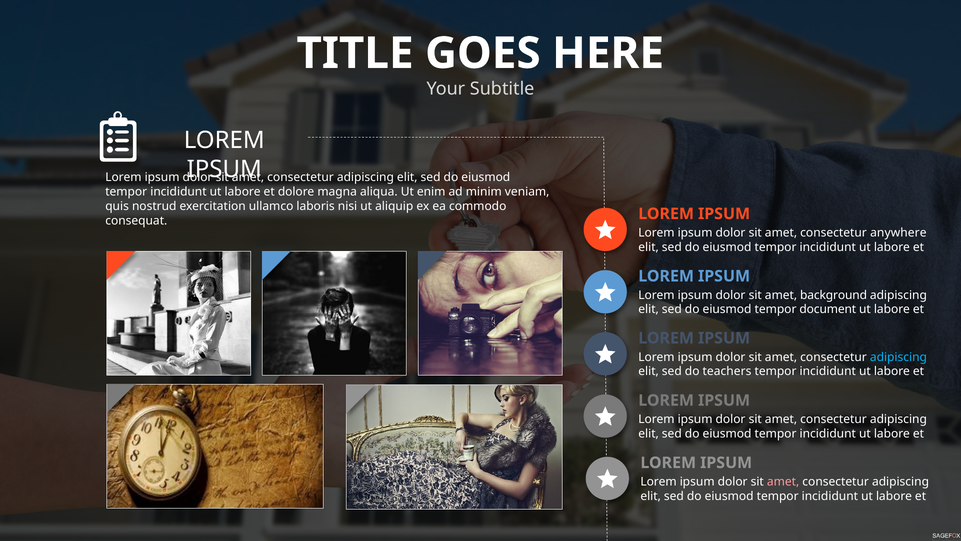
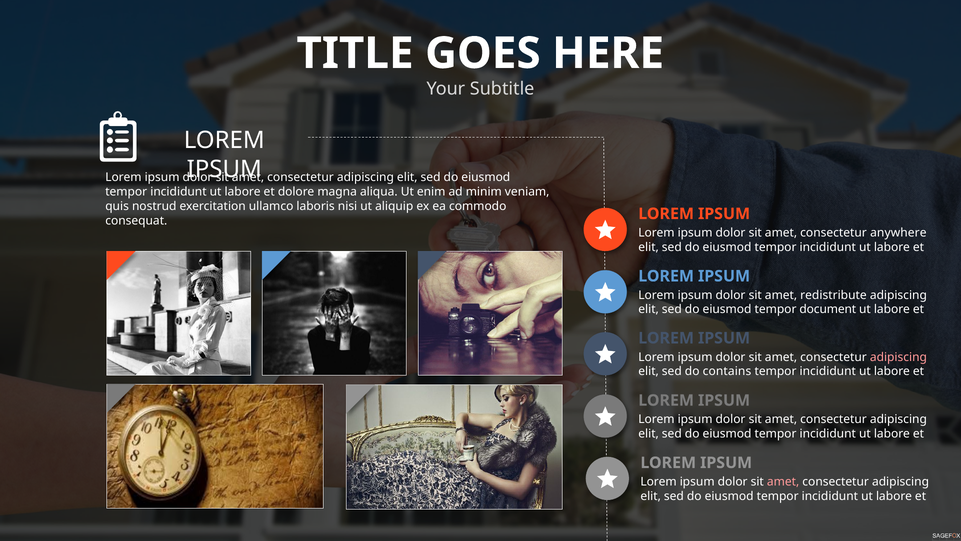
background: background -> redistribute (833, 295)
adipiscing colour: light blue -> pink (898, 357)
teachers: teachers -> contains (727, 371)
